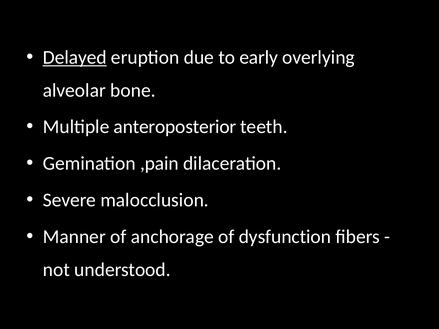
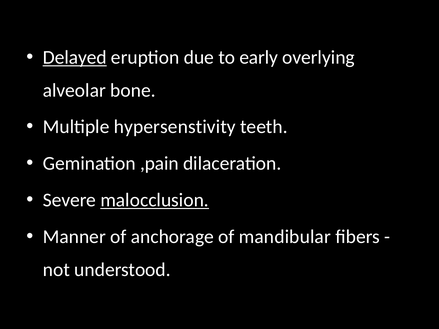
anteroposterior: anteroposterior -> hypersenstivity (175, 127)
malocclusion underline: none -> present (155, 200)
dysfunction: dysfunction -> mandibular (285, 237)
